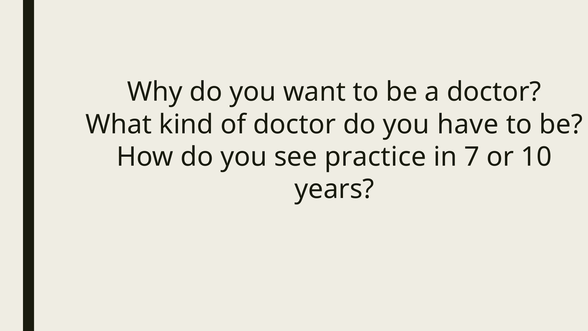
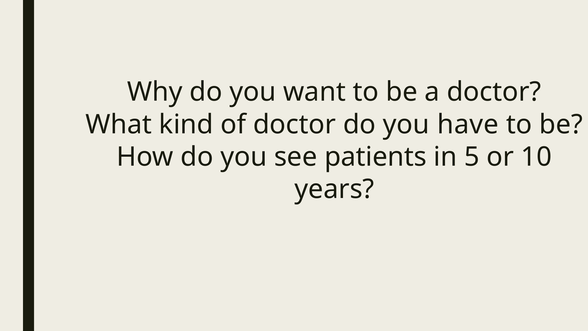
practice: practice -> patients (375, 157)
7: 7 -> 5 (472, 157)
